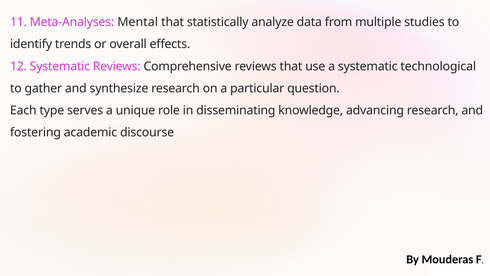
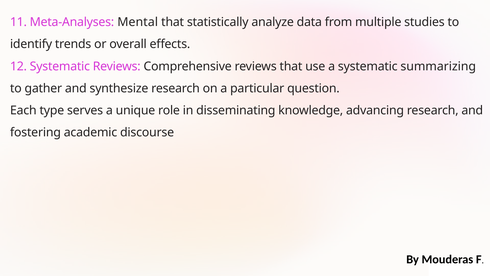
technological: technological -> summarizing (438, 66)
